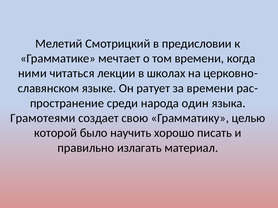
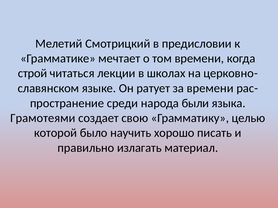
ними: ними -> строй (32, 73)
один: один -> были (195, 104)
